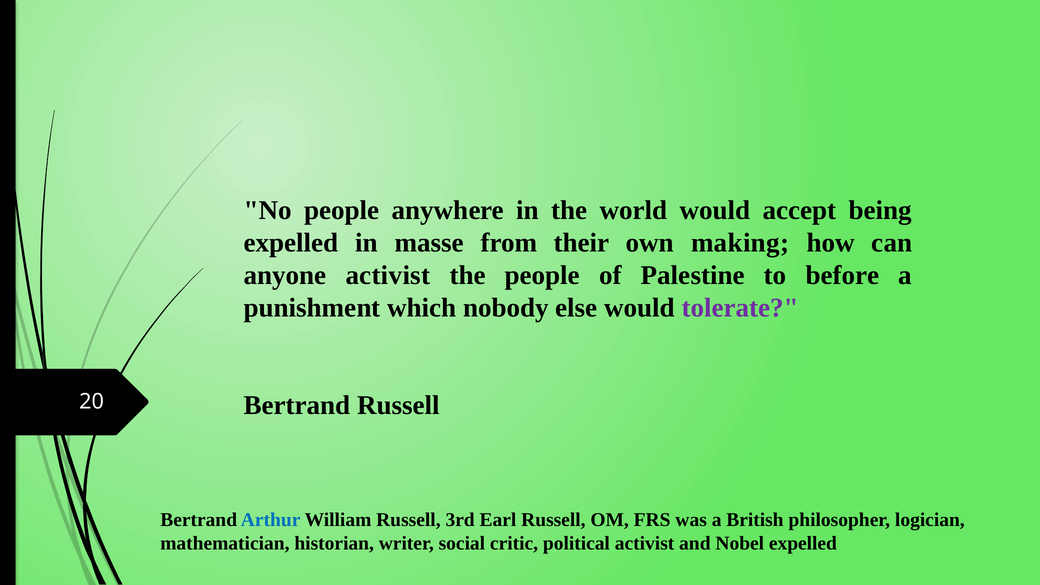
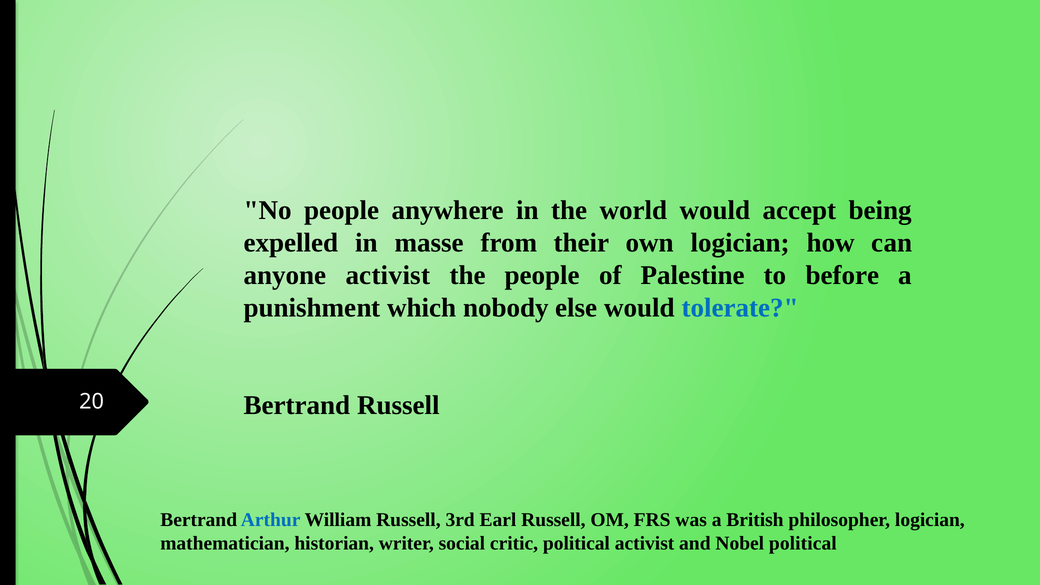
own making: making -> logician (740, 243)
tolerate colour: purple -> blue (740, 308)
Nobel expelled: expelled -> political (803, 543)
